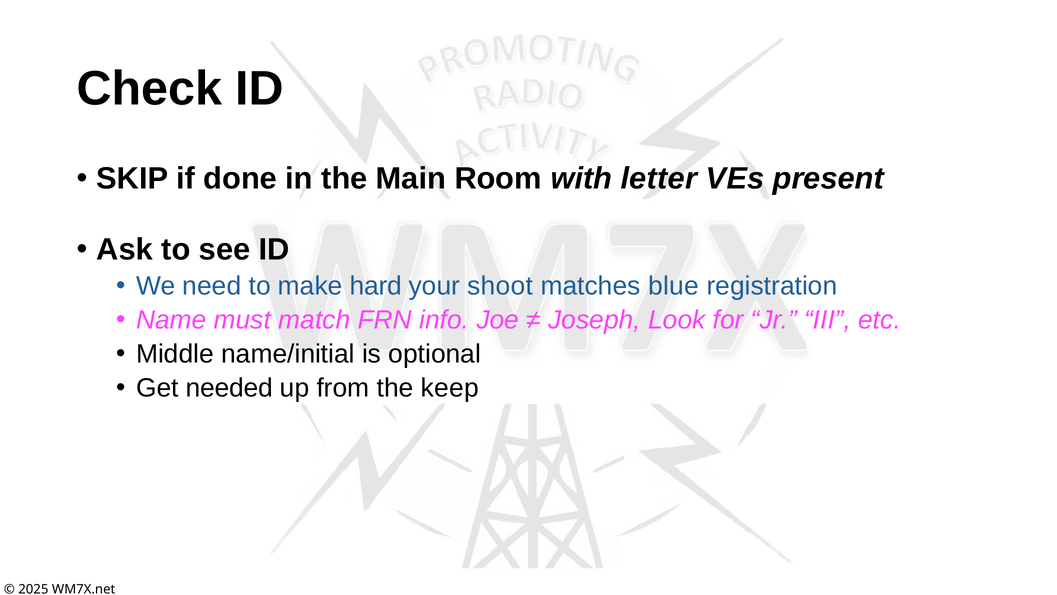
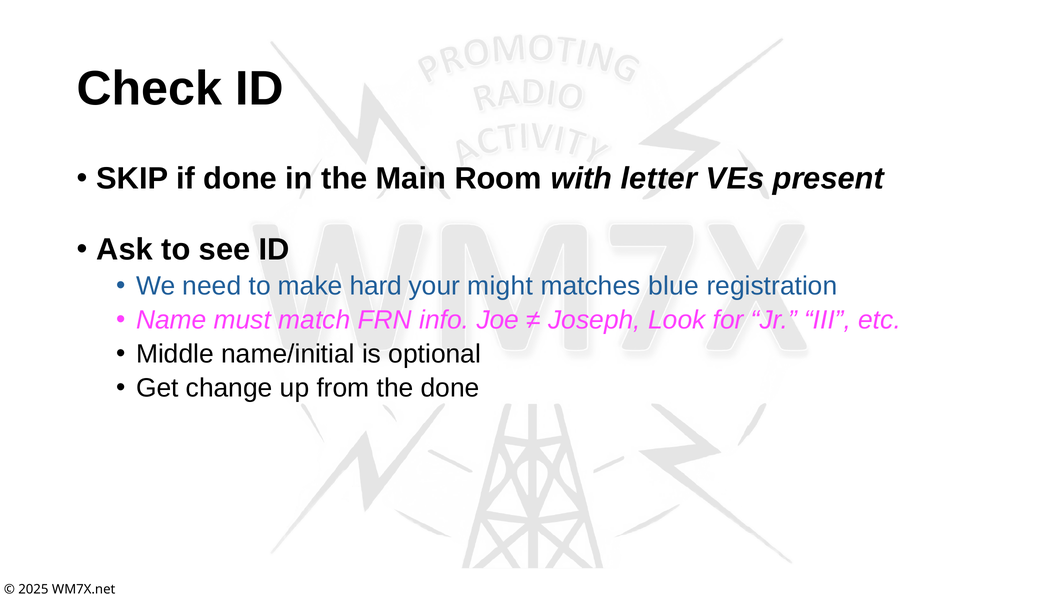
shoot: shoot -> might (500, 286)
needed: needed -> change (229, 388)
the keep: keep -> done (450, 388)
